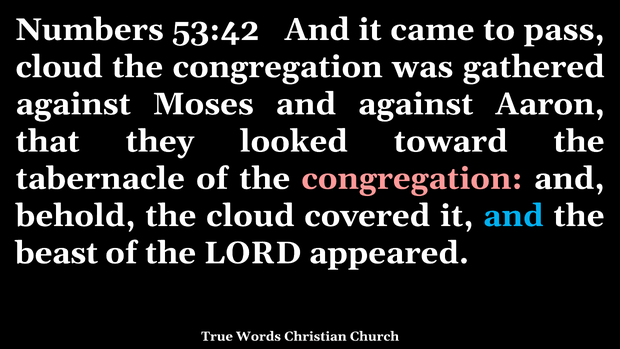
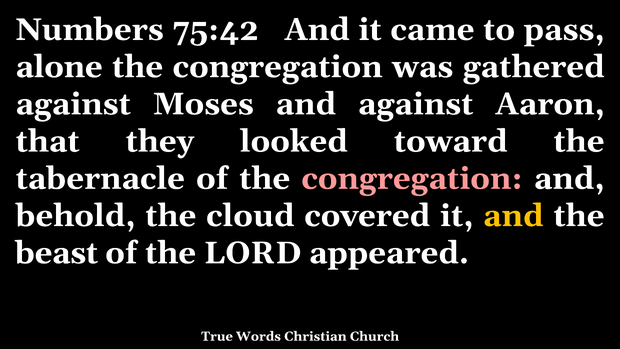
53:42: 53:42 -> 75:42 (215, 30)
cloud: cloud -> alone (59, 67)
and colour: light blue -> yellow (513, 216)
